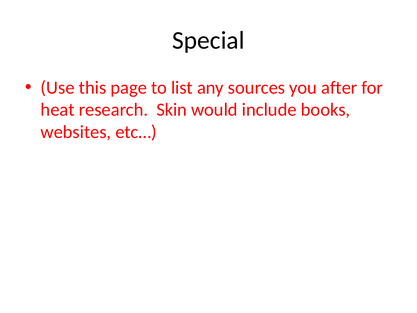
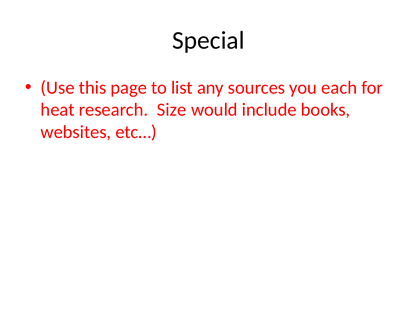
after: after -> each (339, 87)
Skin: Skin -> Size (172, 110)
